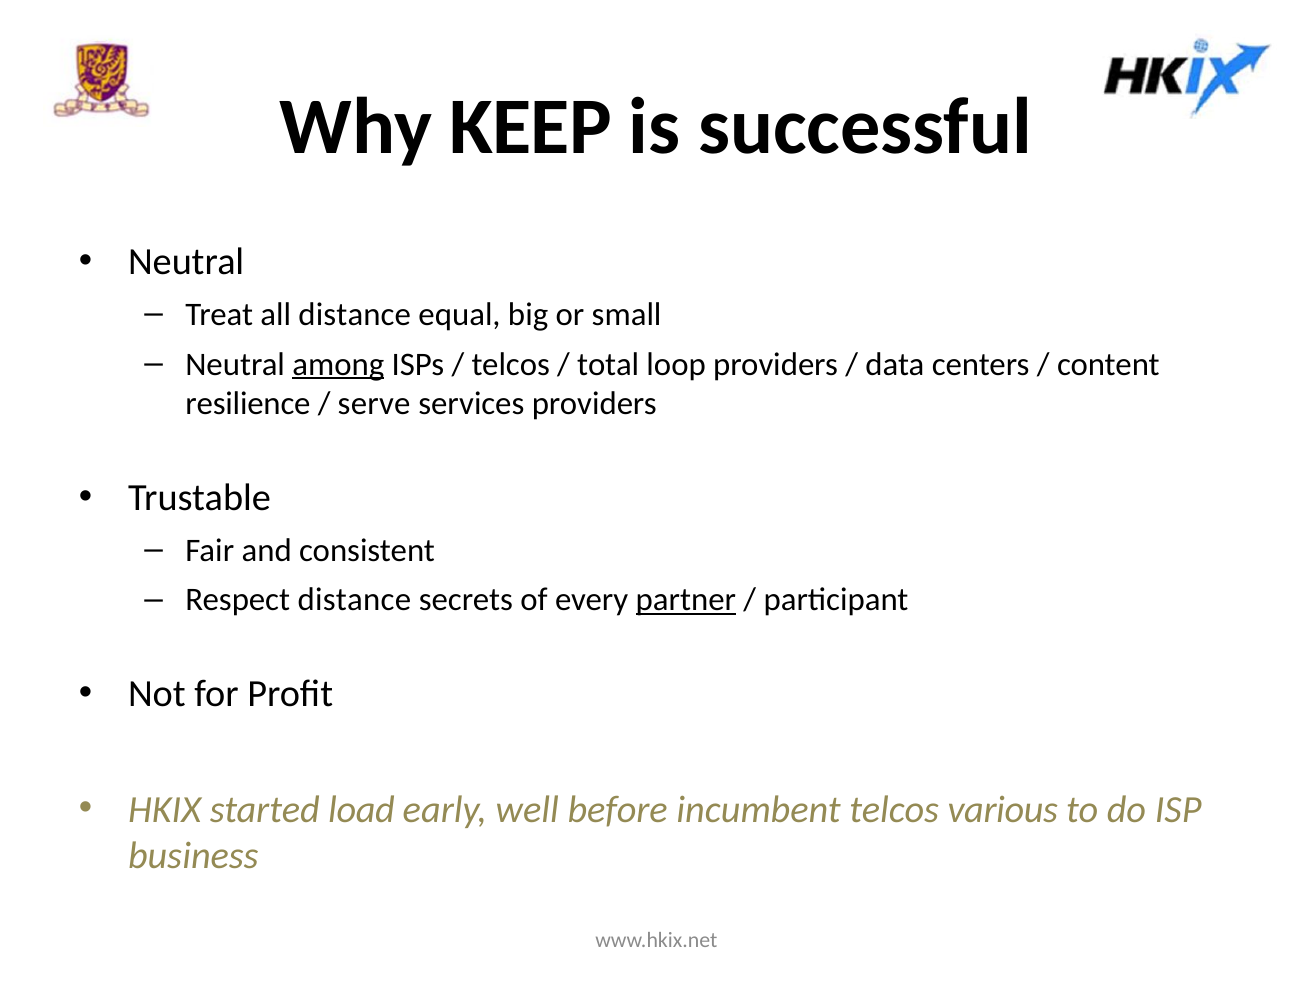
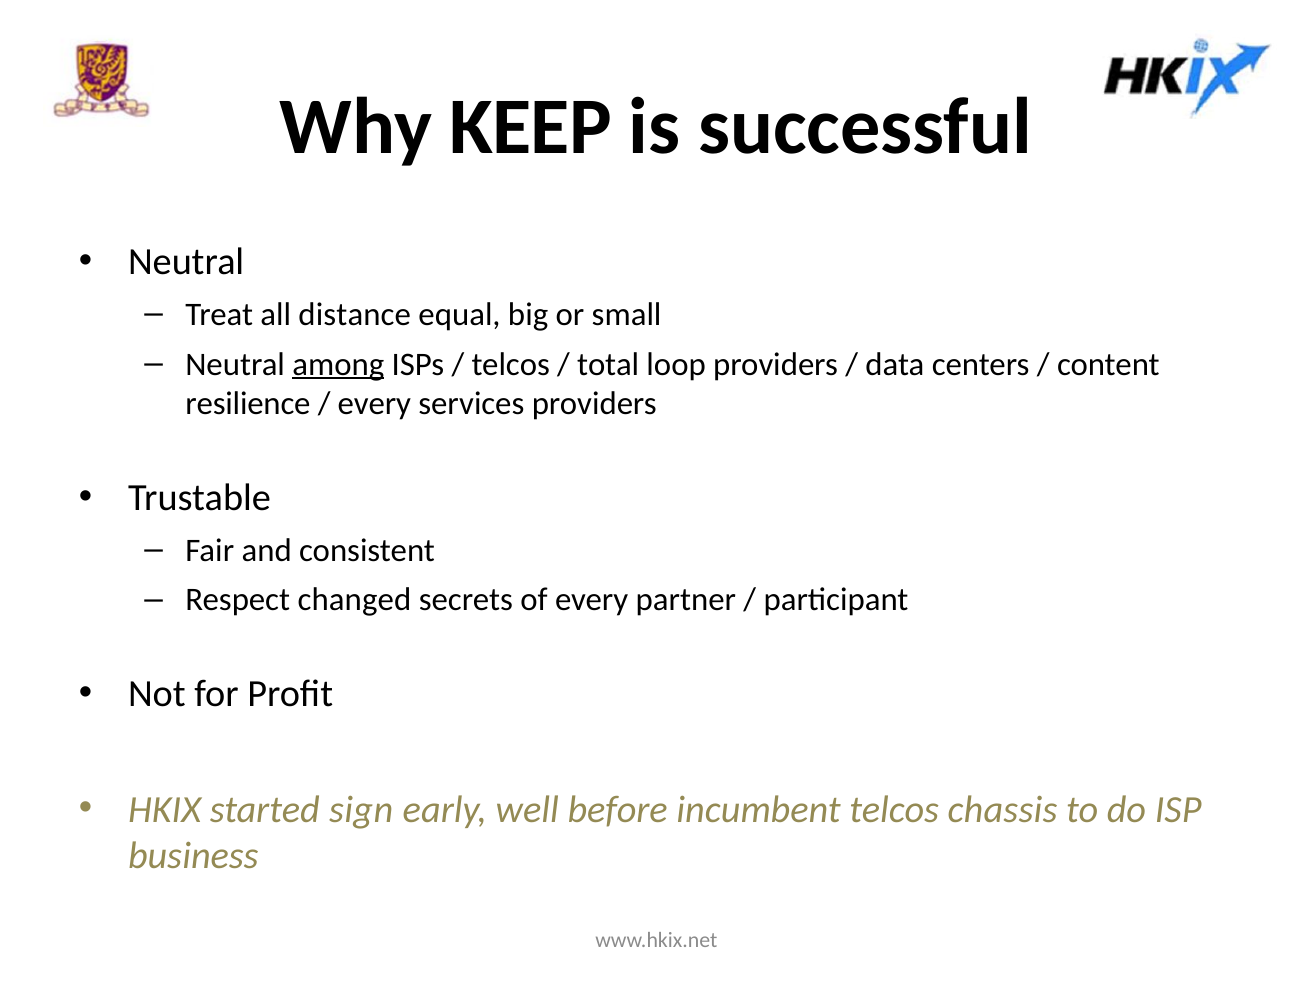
serve: serve -> every (374, 404)
Respect distance: distance -> changed (354, 600)
partner underline: present -> none (686, 600)
load: load -> sign (361, 809)
various: various -> chassis (1003, 809)
